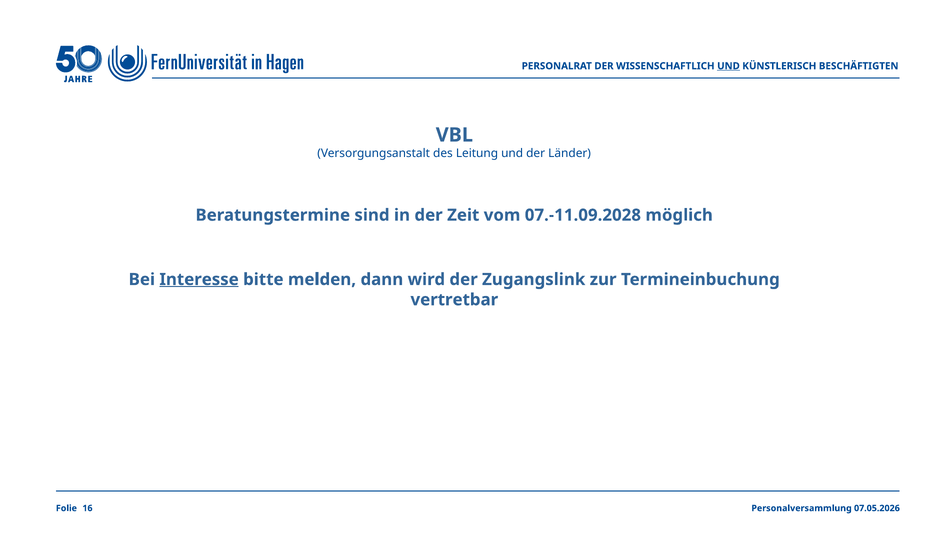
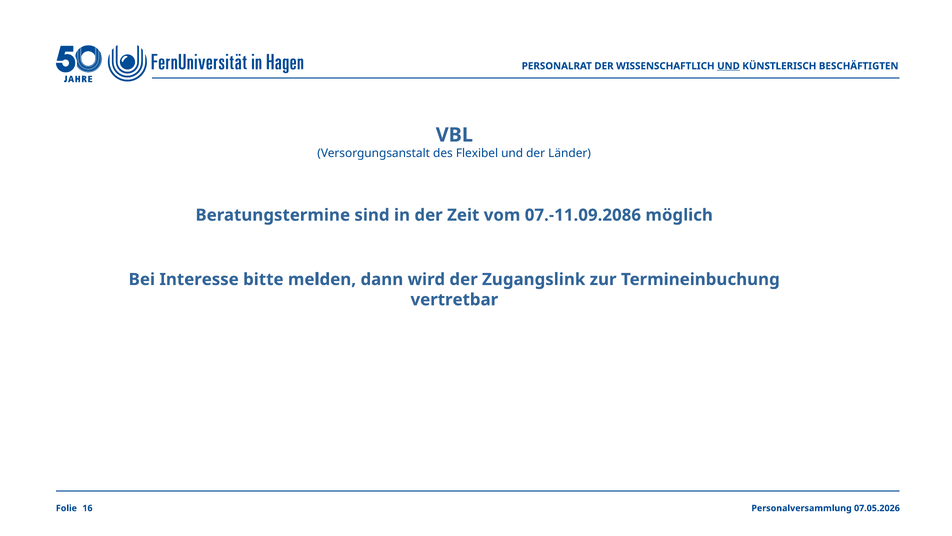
Leitung: Leitung -> Flexibel (477, 153)
07.-11.09.2028: 07.-11.09.2028 -> 07.-11.09.2086 (583, 215)
Interesse underline: present -> none (199, 279)
